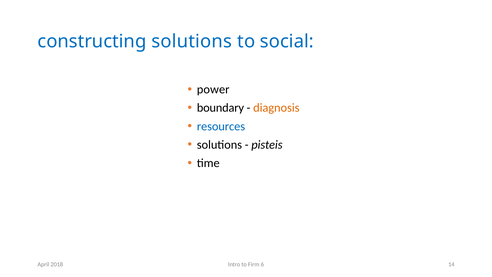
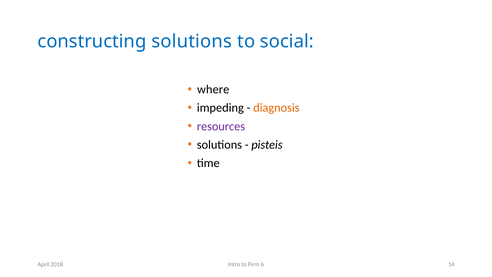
power: power -> where (213, 89)
boundary: boundary -> impeding (220, 108)
resources colour: blue -> purple (221, 126)
